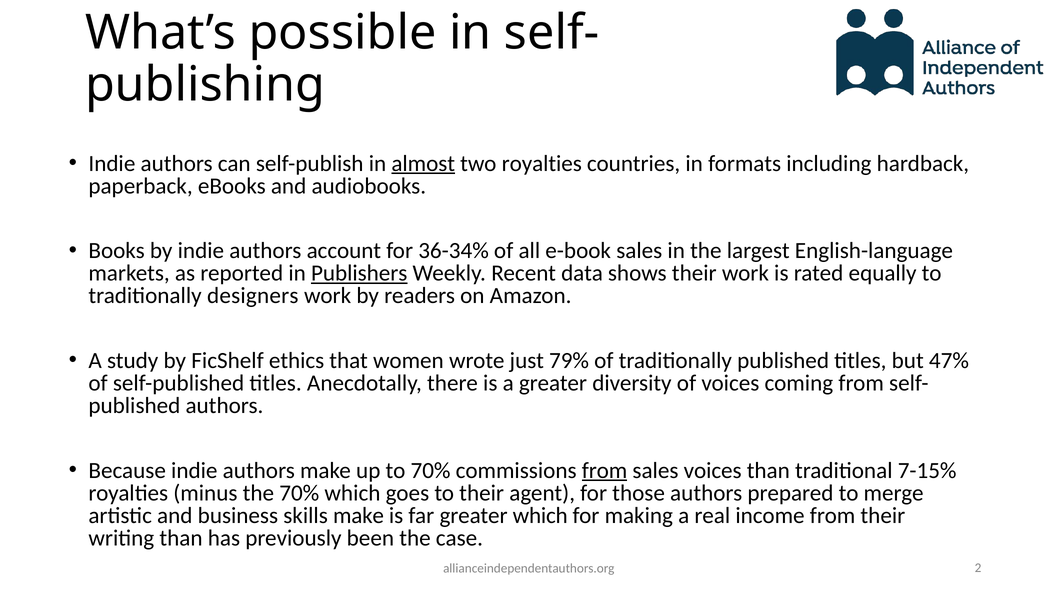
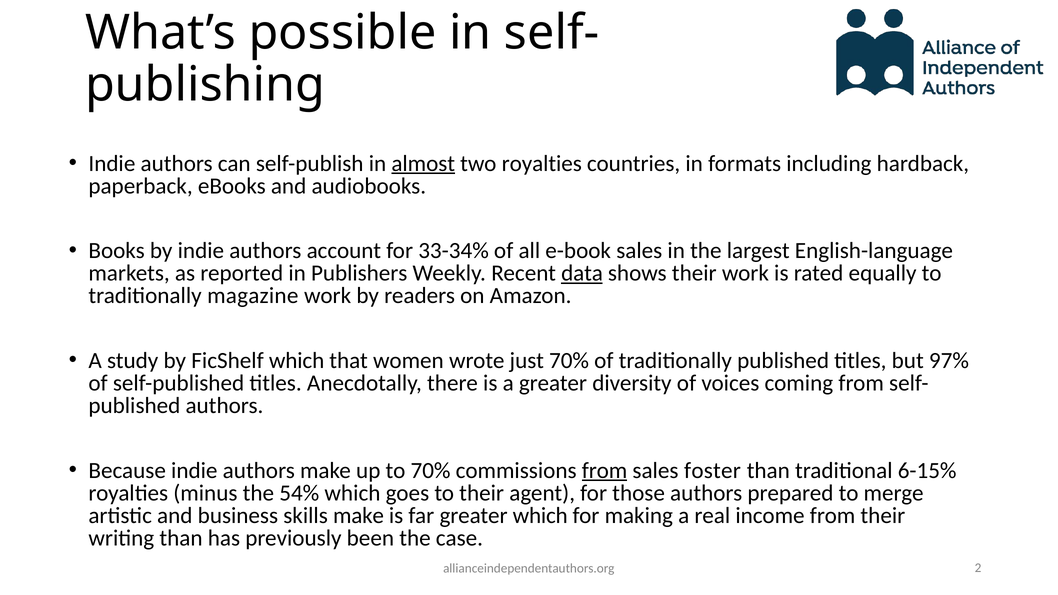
36-34%: 36-34% -> 33-34% (454, 251)
Publishers underline: present -> none (359, 273)
data underline: none -> present (582, 273)
designers: designers -> magazine (253, 296)
FicShelf ethics: ethics -> which (297, 361)
just 79%: 79% -> 70% (569, 361)
47%: 47% -> 97% (949, 361)
sales voices: voices -> foster (712, 471)
7-15%: 7-15% -> 6-15% (927, 471)
the 70%: 70% -> 54% (299, 493)
